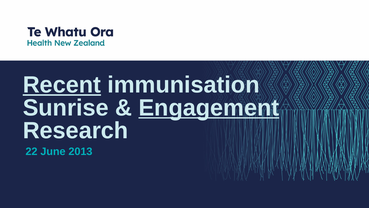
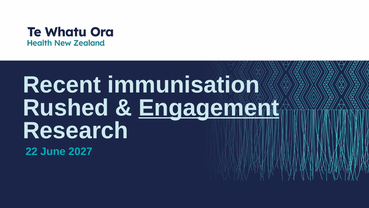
Recent underline: present -> none (62, 85)
Sunrise: Sunrise -> Rushed (66, 108)
2013: 2013 -> 2027 (80, 151)
